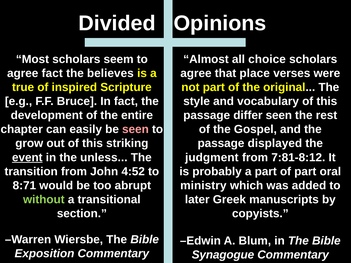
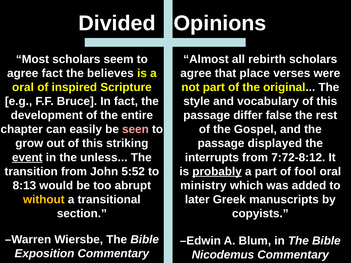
choice: choice -> rebirth (267, 59)
true: true -> oral (23, 87)
differ seen: seen -> false (279, 115)
judgment: judgment -> interrupts (212, 158)
7:81-8:12: 7:81-8:12 -> 7:72-8:12 (298, 158)
4:52: 4:52 -> 5:52 (133, 172)
probably underline: none -> present (217, 172)
of part: part -> fool (305, 172)
8:71: 8:71 -> 8:13 (24, 186)
without colour: light green -> yellow (44, 200)
Synagogue: Synagogue -> Nicodemus (223, 255)
